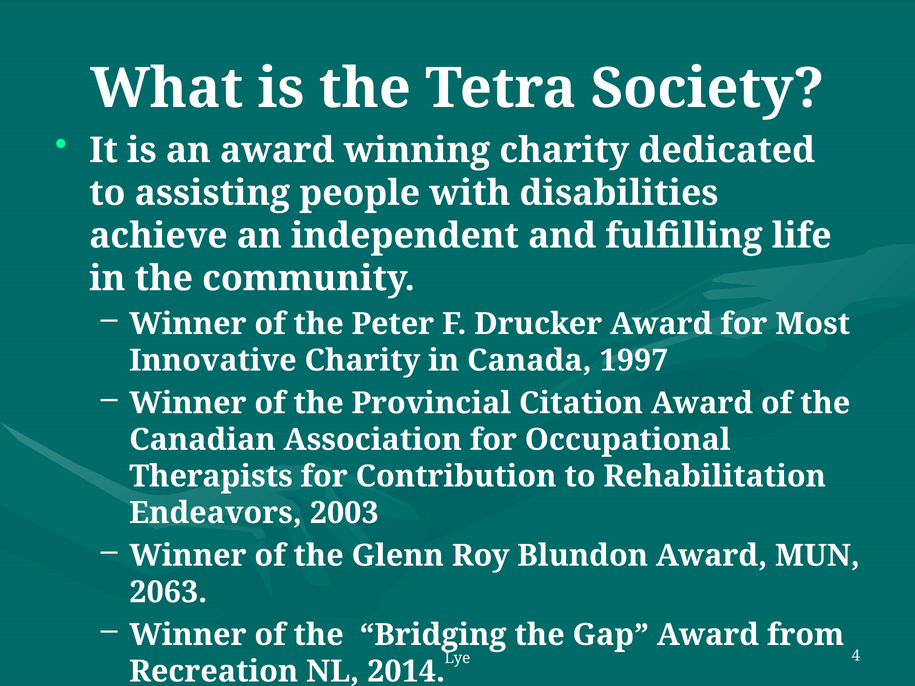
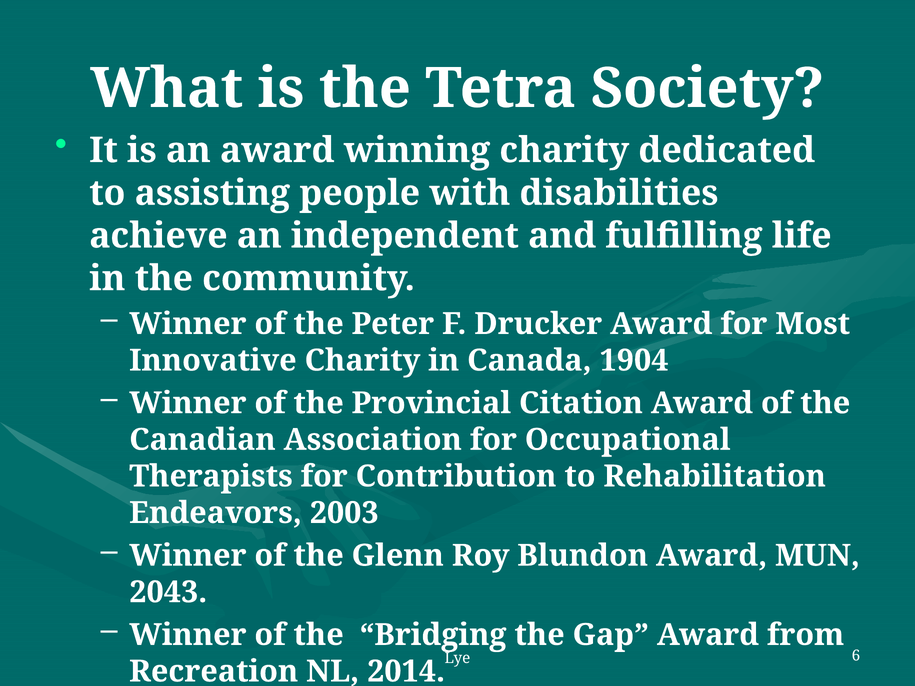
1997: 1997 -> 1904 (634, 361)
2063: 2063 -> 2043 (168, 592)
4: 4 -> 6 (856, 656)
